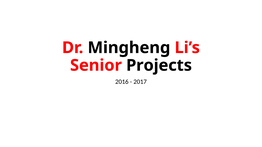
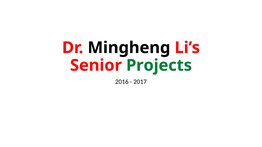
Projects colour: black -> green (159, 65)
